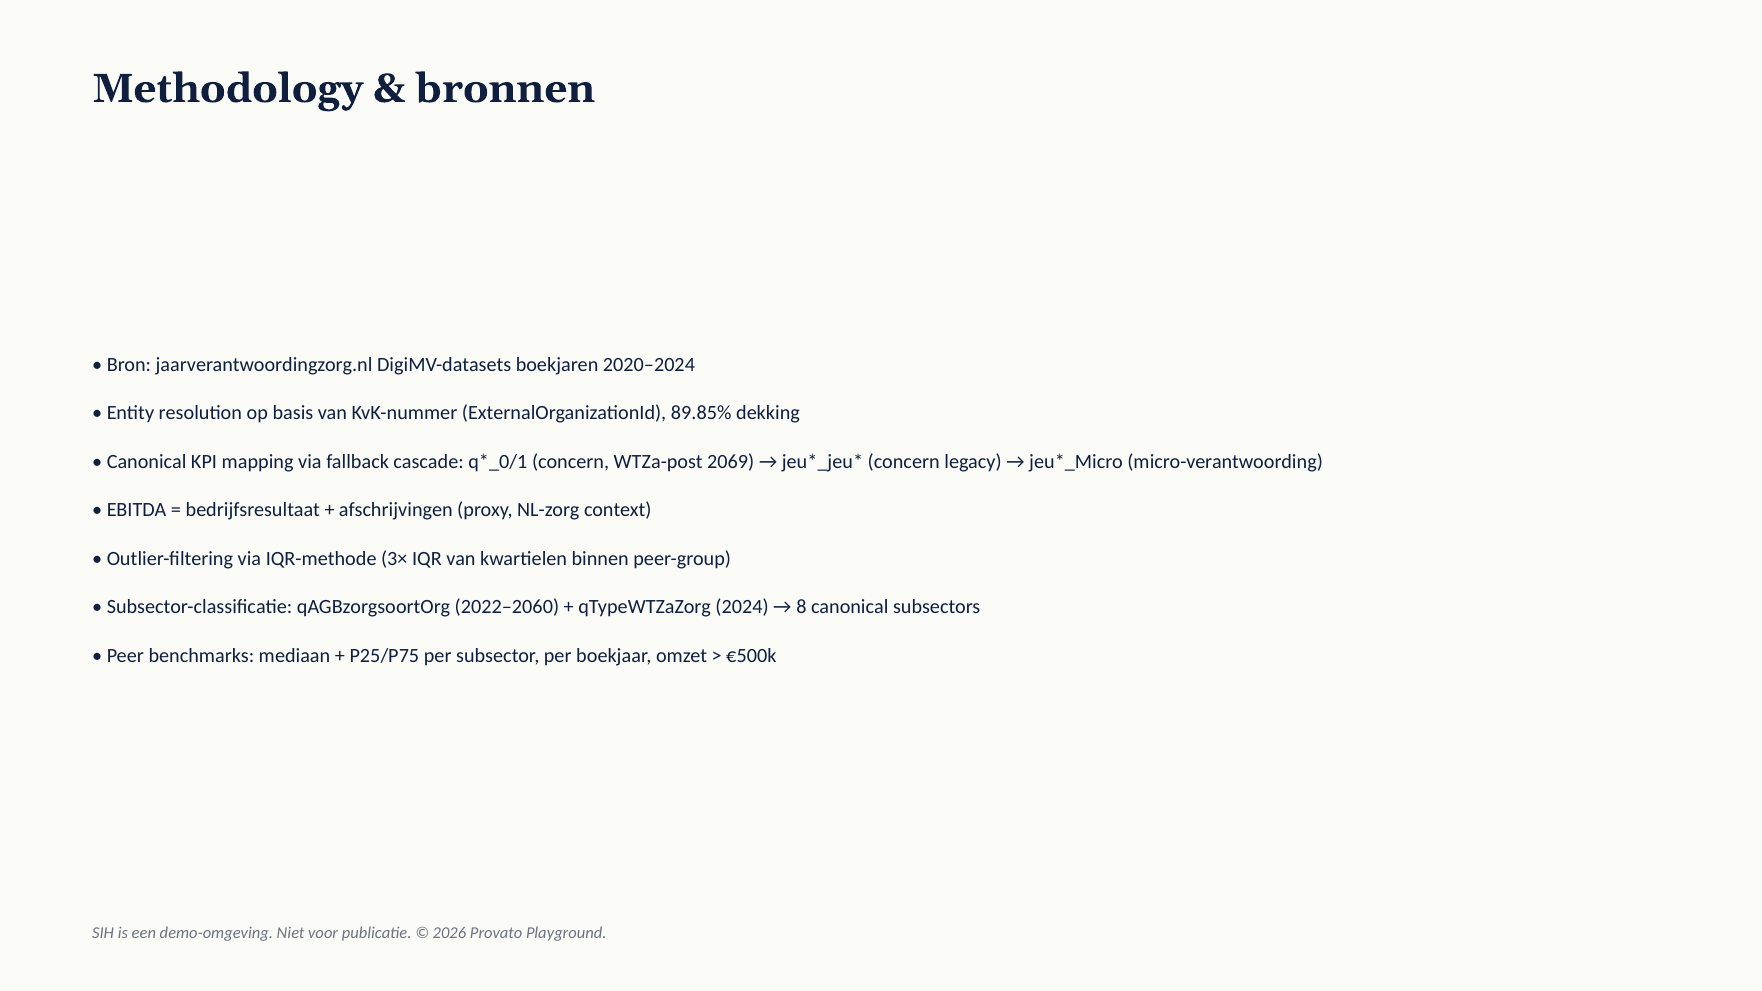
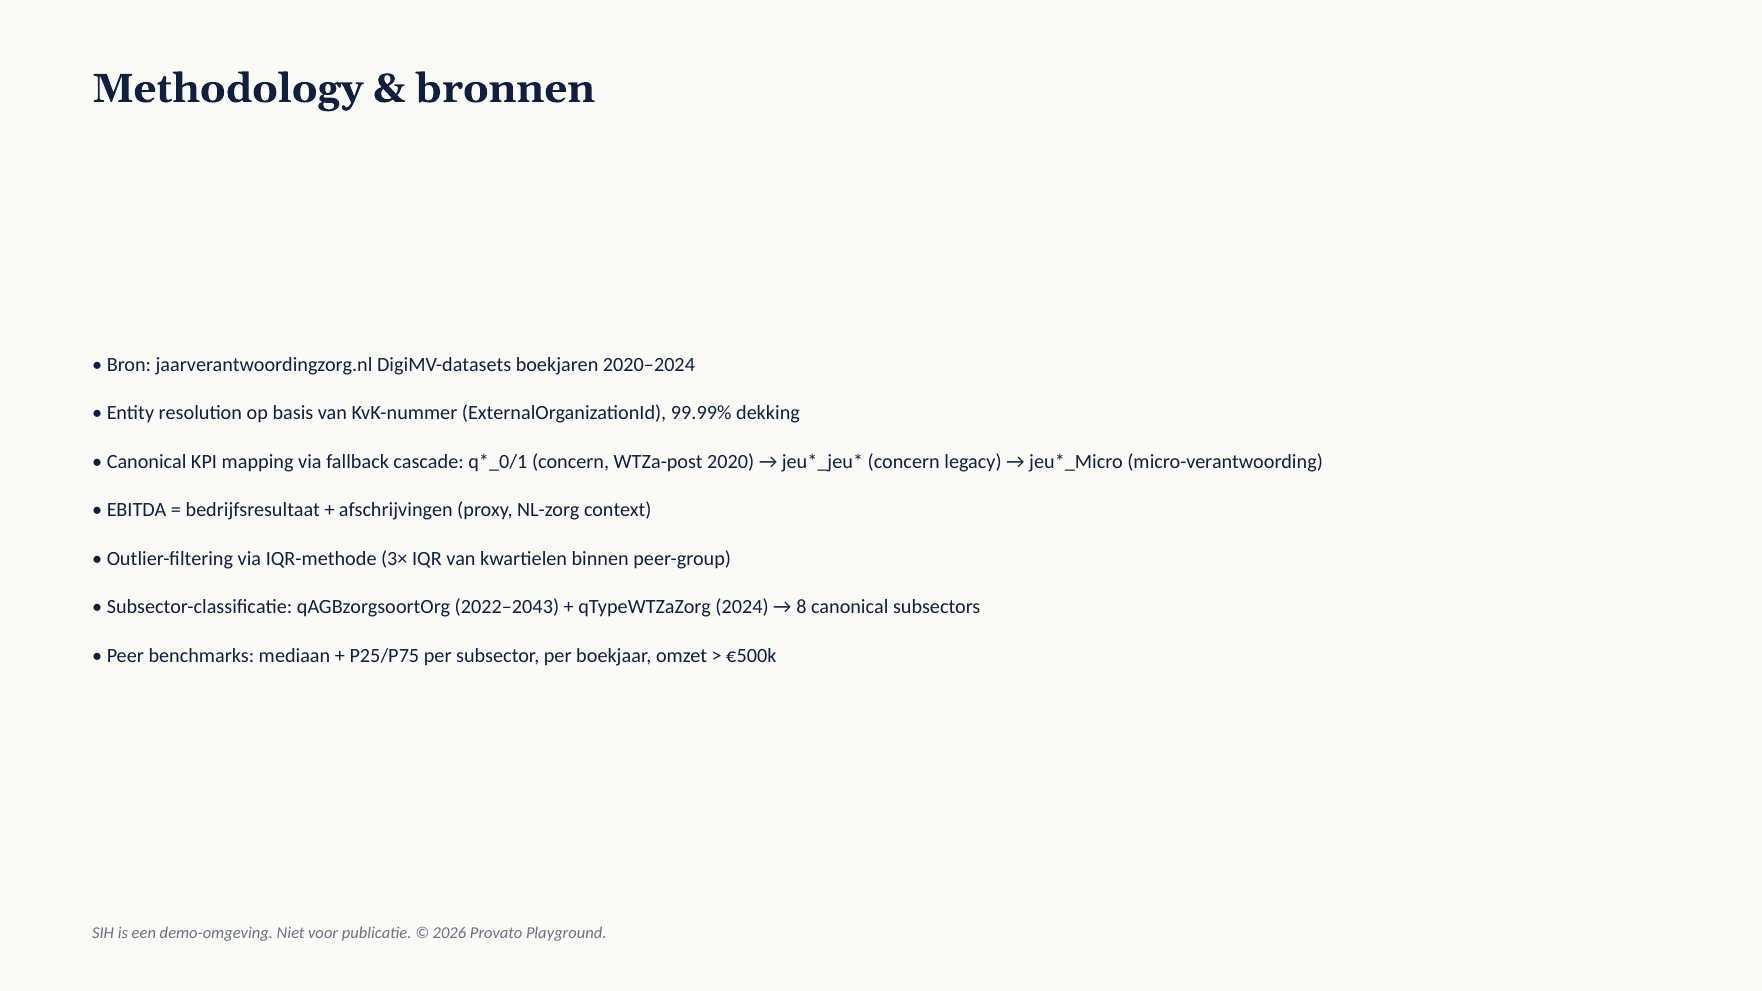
89.85%: 89.85% -> 99.99% (701, 413)
2069: 2069 -> 2020 (731, 462)
2022–2060: 2022–2060 -> 2022–2043 (507, 607)
